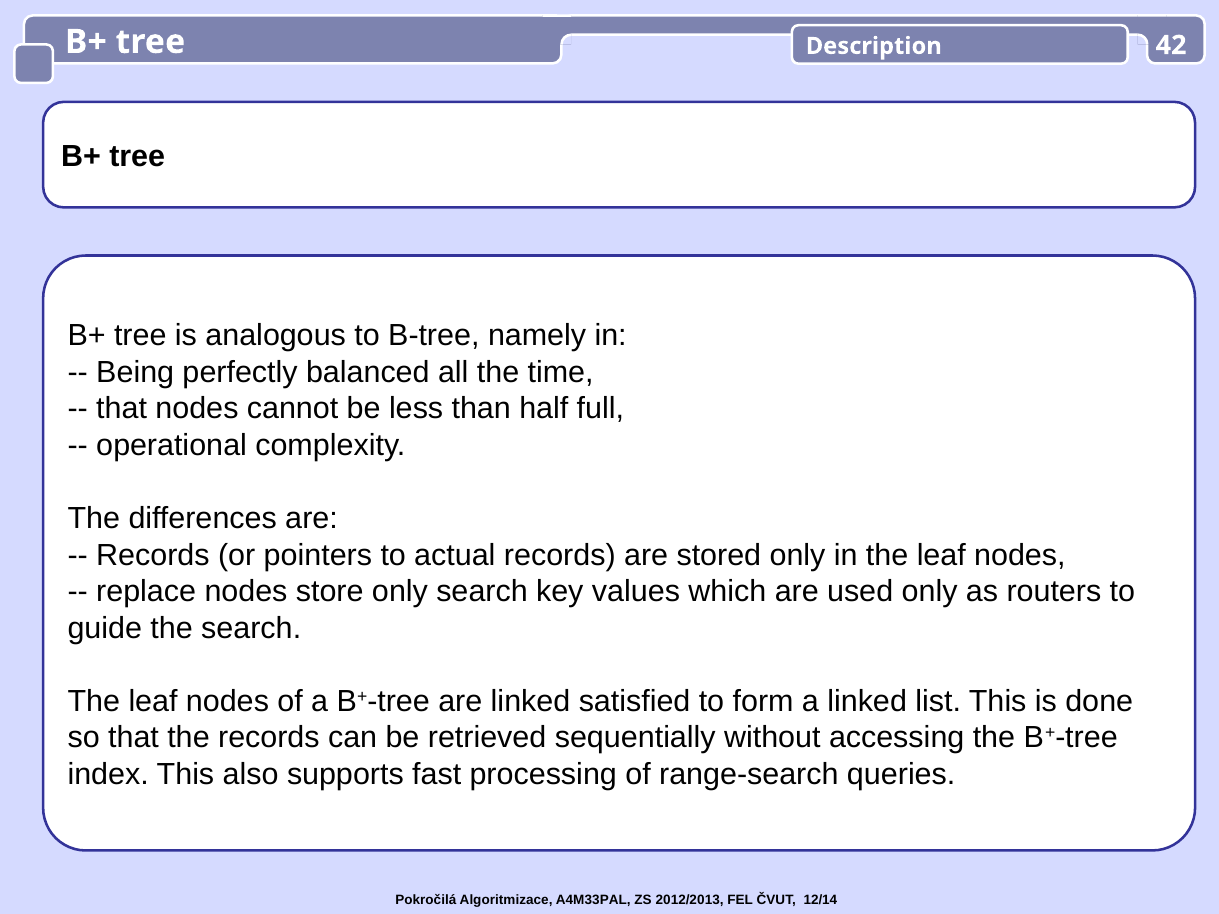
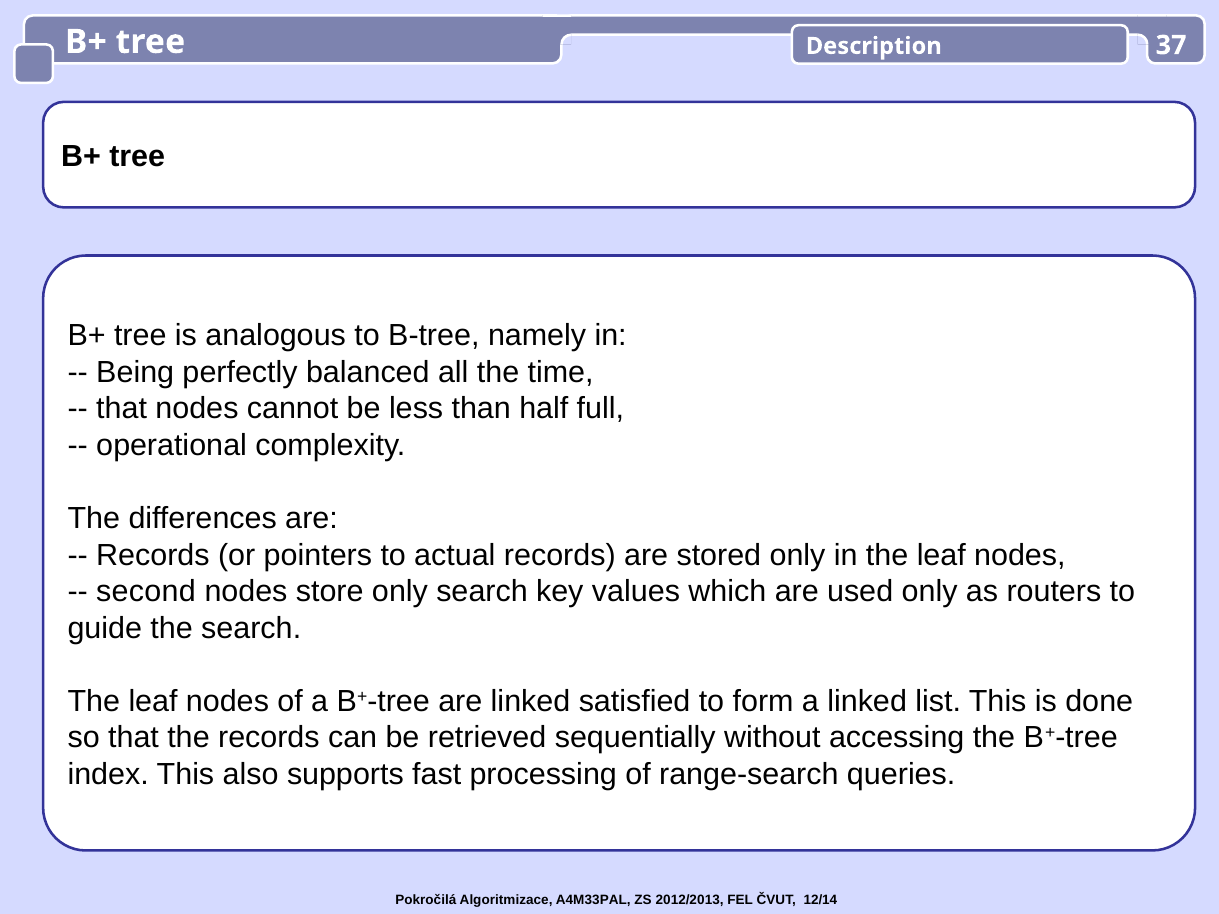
42: 42 -> 37 (1171, 45)
replace: replace -> second (146, 592)
